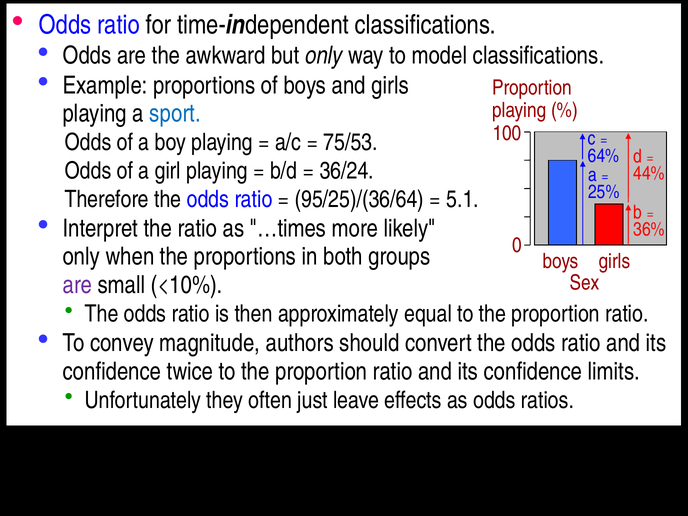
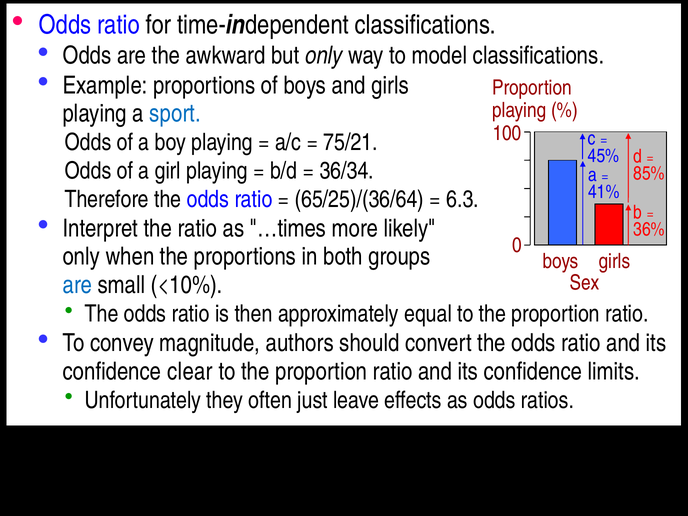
75/53: 75/53 -> 75/21 (351, 143)
64%: 64% -> 45% (604, 156)
36/24: 36/24 -> 36/34 (347, 171)
44%: 44% -> 85% (649, 174)
25%: 25% -> 41% (604, 192)
95/25)/(36/64: 95/25)/(36/64 -> 65/25)/(36/64 (359, 199)
5.1: 5.1 -> 6.3 (463, 199)
are colour: purple -> blue (77, 285)
twice: twice -> clear (190, 371)
